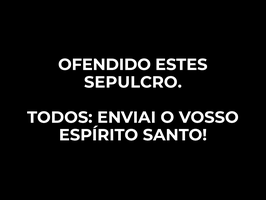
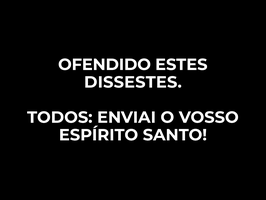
SEPULCRO: SEPULCRO -> DISSESTES (133, 82)
